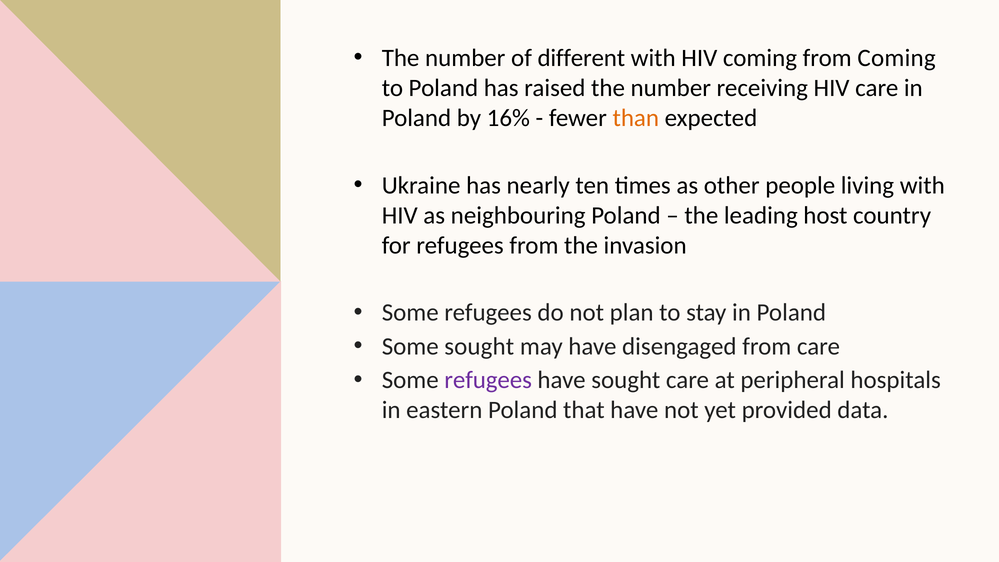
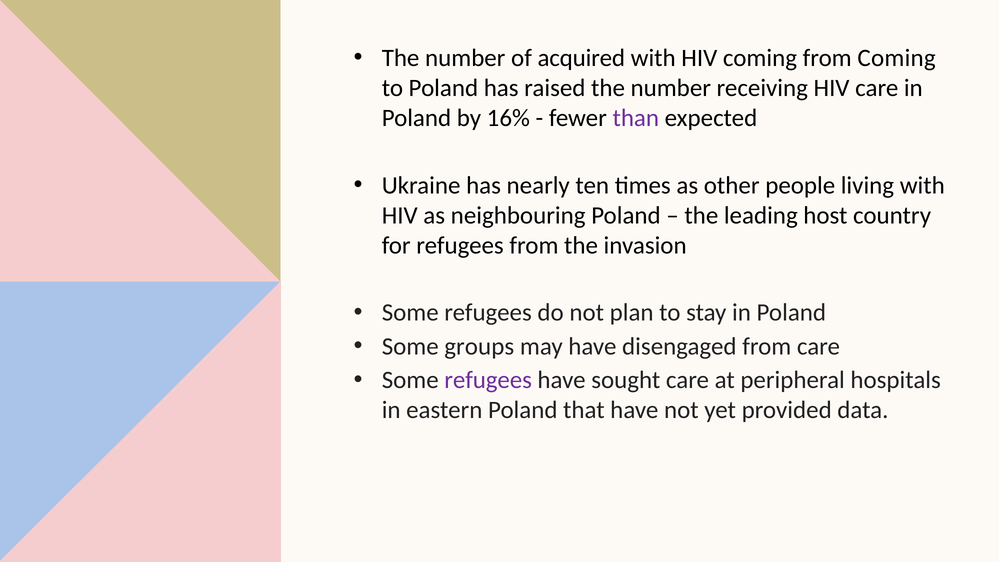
different: different -> acquired (581, 58)
than colour: orange -> purple (636, 118)
Some sought: sought -> groups (479, 346)
